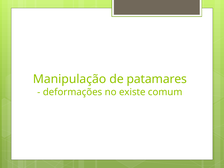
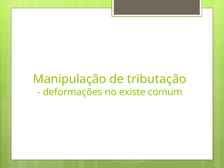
patamares: patamares -> tributação (157, 79)
